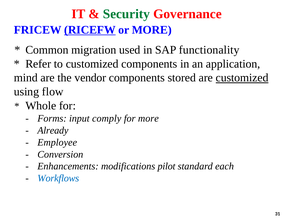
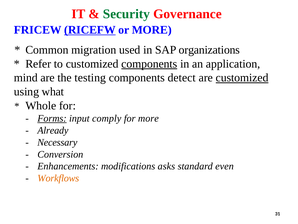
functionality: functionality -> organizations (209, 50)
components underline: none -> present (149, 64)
vendor: vendor -> testing (90, 78)
stored: stored -> detect (182, 78)
flow: flow -> what (53, 91)
Forms underline: none -> present (52, 118)
Employee: Employee -> Necessary (57, 142)
pilot: pilot -> asks (166, 166)
each: each -> even (224, 166)
Workflows colour: blue -> orange (58, 178)
